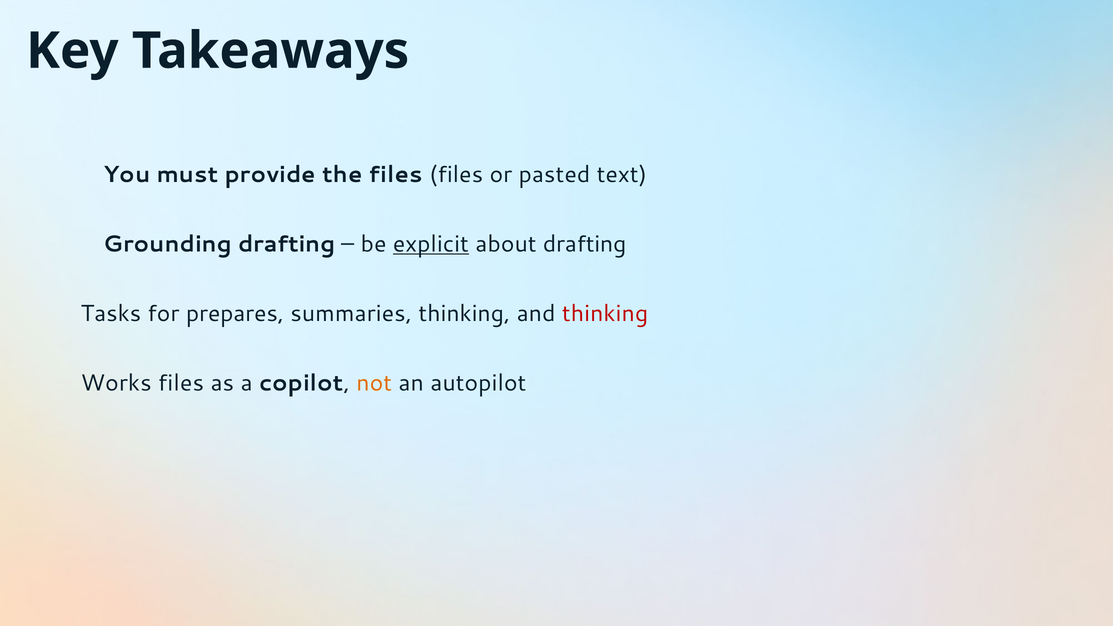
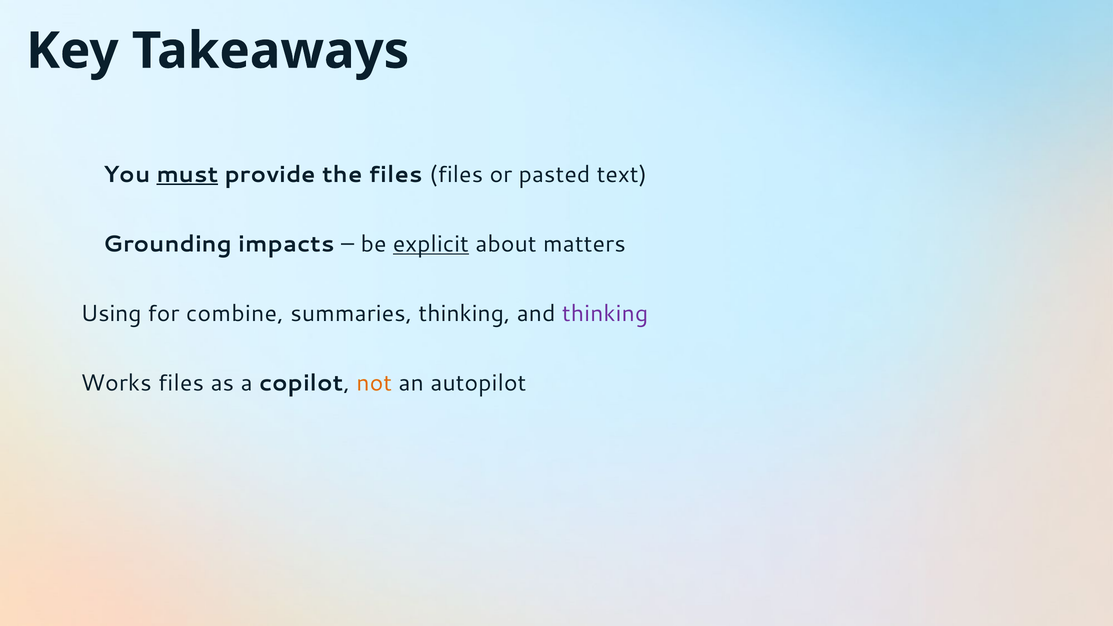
must underline: none -> present (187, 174)
Grounding drafting: drafting -> impacts (287, 244)
about drafting: drafting -> matters (584, 244)
Tasks: Tasks -> Using (111, 314)
prepares: prepares -> combine (235, 314)
thinking colour: red -> purple (605, 314)
